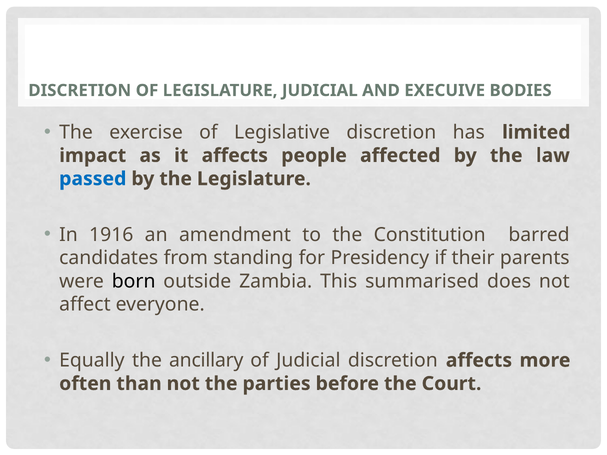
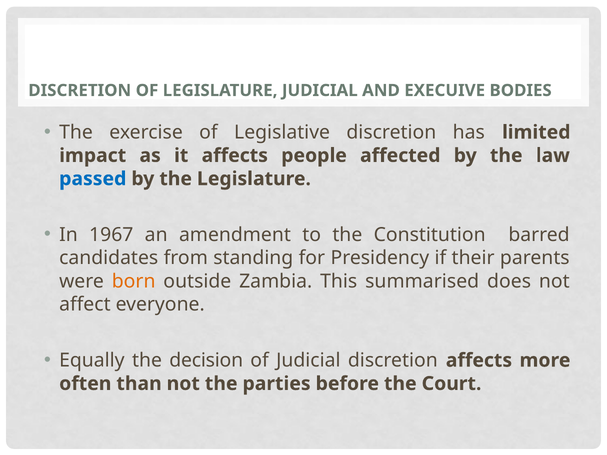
1916: 1916 -> 1967 (111, 235)
born colour: black -> orange (134, 281)
ancillary: ancillary -> decision (206, 361)
